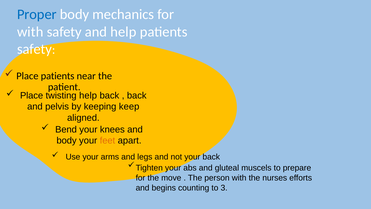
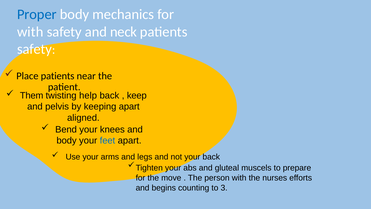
and help: help -> neck (124, 32)
Place: Place -> Them (32, 95)
back: back -> keep (137, 95)
keeping keep: keep -> apart (129, 107)
feet colour: orange -> blue (107, 140)
